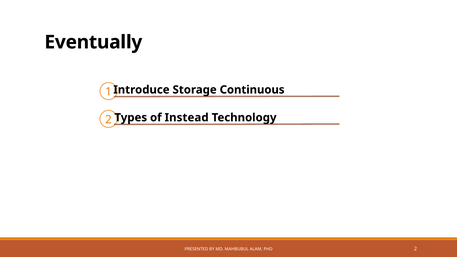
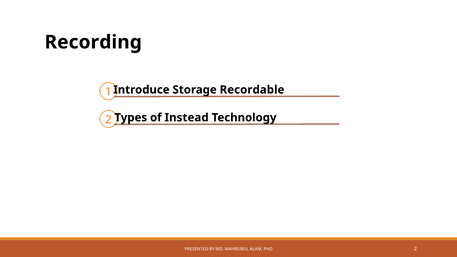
Eventually: Eventually -> Recording (93, 42)
Continuous: Continuous -> Recordable (252, 90)
